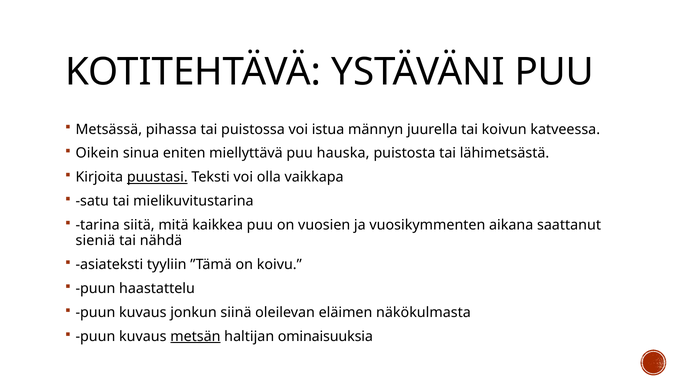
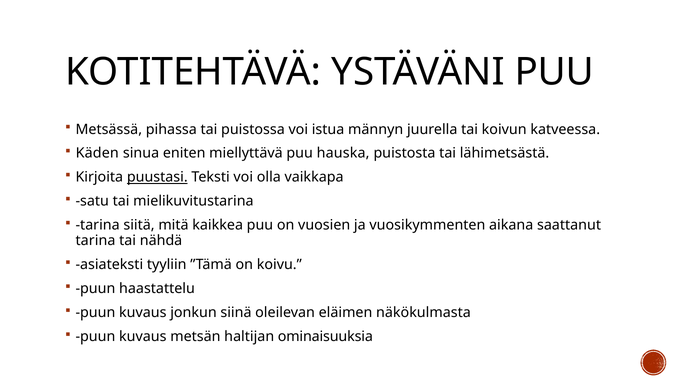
Oikein: Oikein -> Käden (97, 153)
sieniä: sieniä -> tarina (95, 241)
metsän underline: present -> none (195, 337)
